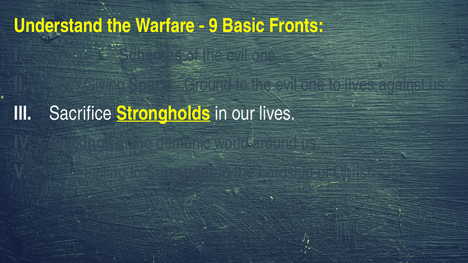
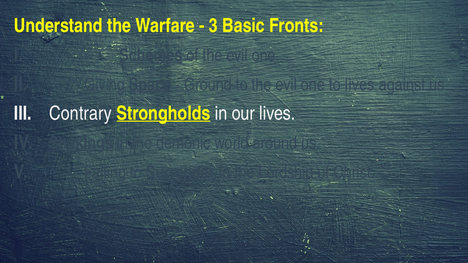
9: 9 -> 3 (213, 26)
Sacrifice: Sacrifice -> Contrary (80, 113)
